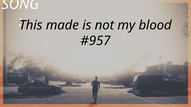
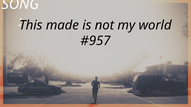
blood: blood -> world (155, 25)
